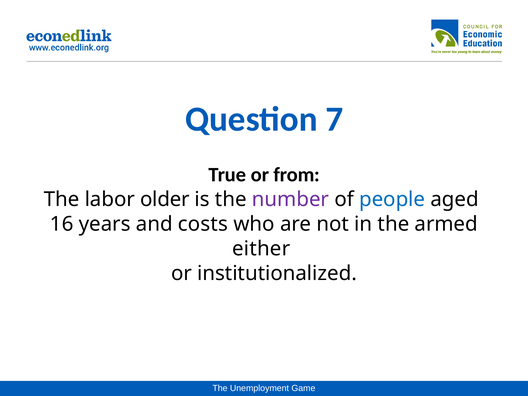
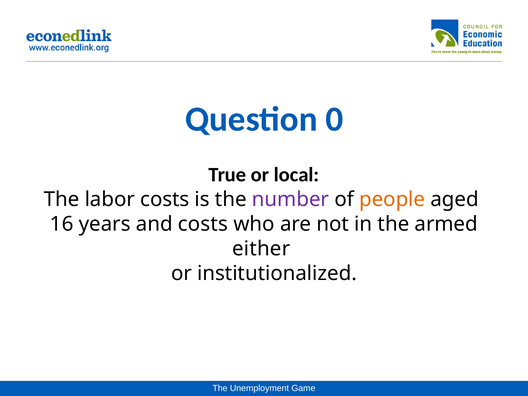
7: 7 -> 0 (334, 119)
from: from -> local (297, 175)
labor older: older -> costs (165, 199)
people colour: blue -> orange (392, 199)
